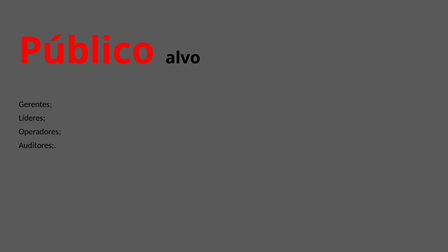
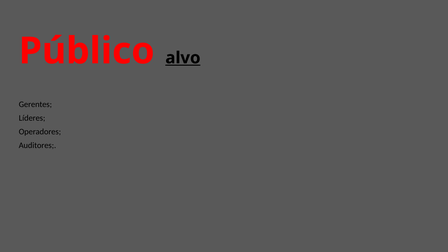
alvo underline: none -> present (183, 58)
